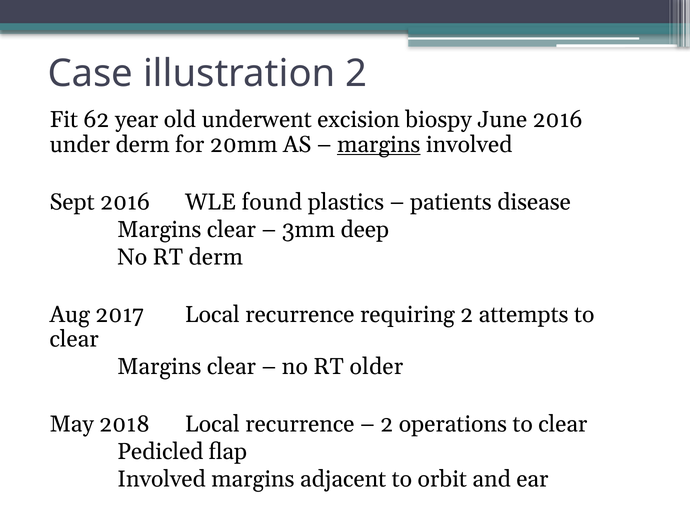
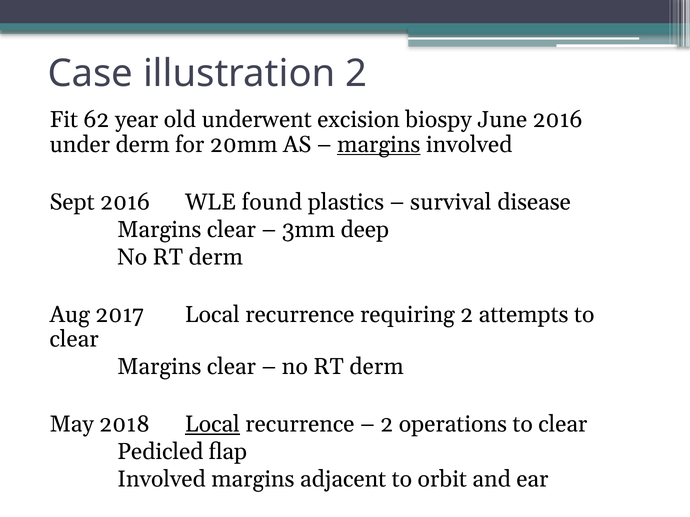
patients: patients -> survival (451, 202)
older: older -> derm (376, 367)
Local underline: none -> present (212, 425)
